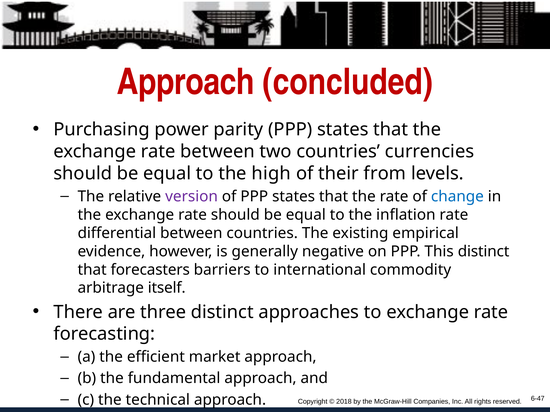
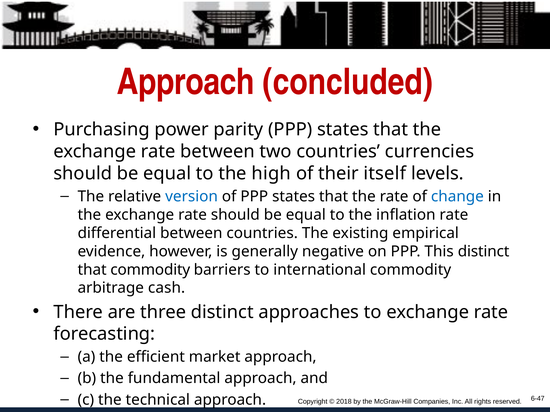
from: from -> itself (385, 174)
version colour: purple -> blue (192, 197)
that forecasters: forecasters -> commodity (150, 270)
itself: itself -> cash (167, 288)
